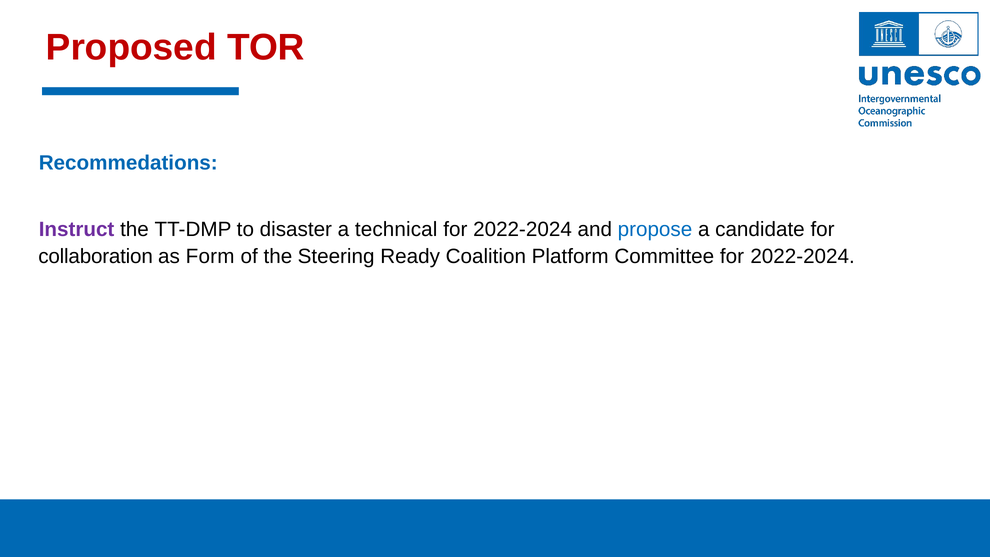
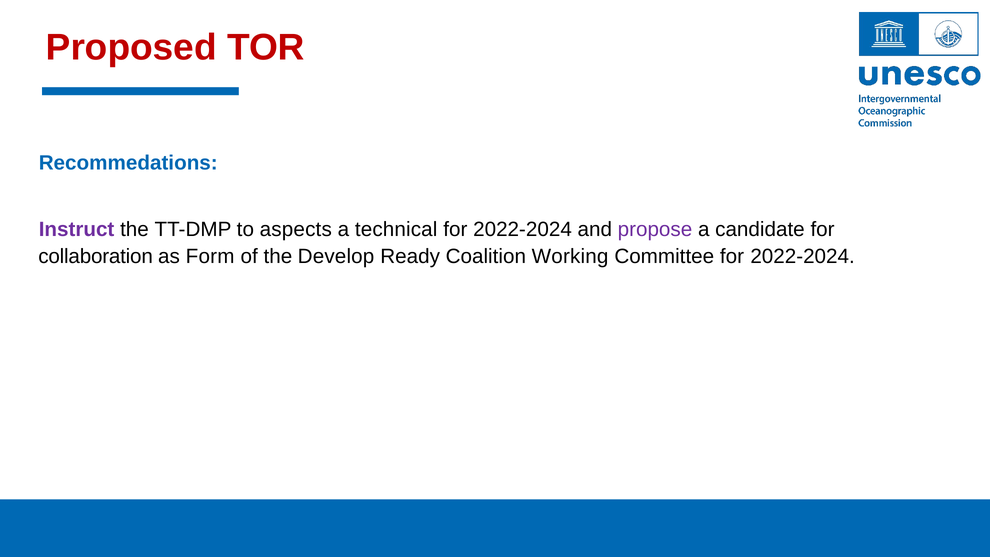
disaster: disaster -> aspects (296, 229)
propose colour: blue -> purple (655, 229)
Steering: Steering -> Develop (336, 256)
Platform: Platform -> Working (570, 256)
